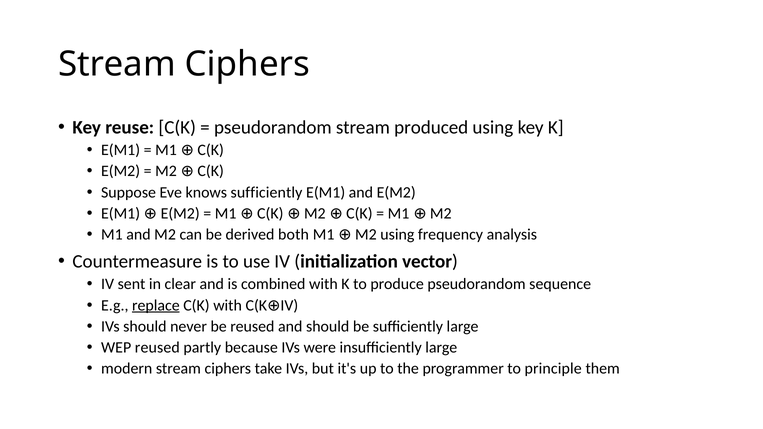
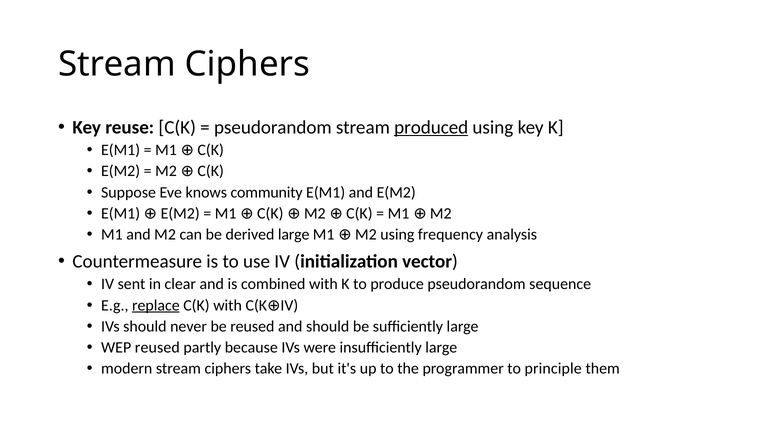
produced underline: none -> present (431, 127)
knows sufficiently: sufficiently -> community (267, 192)
derived both: both -> large (294, 235)
